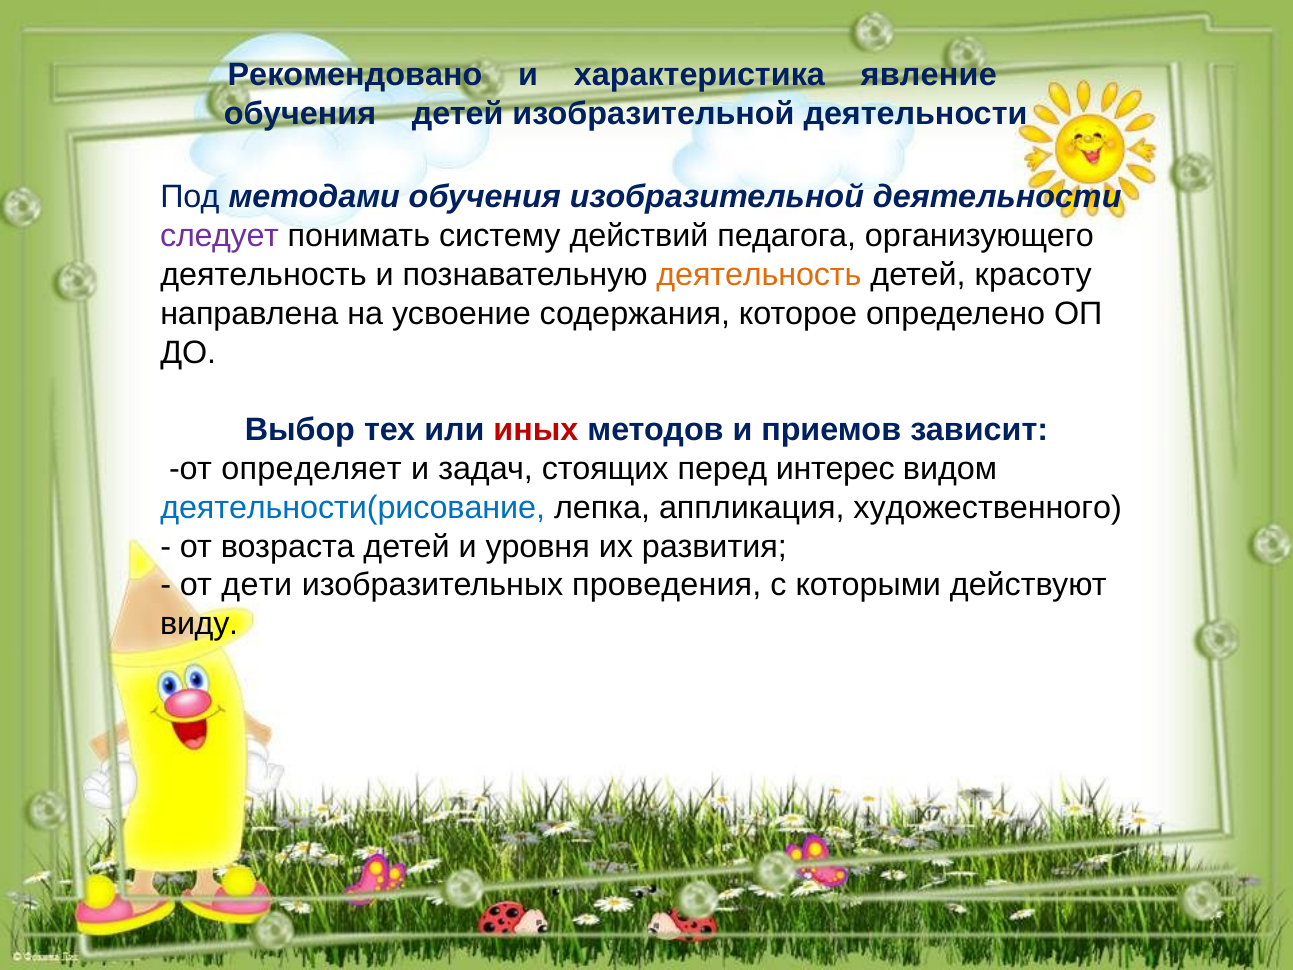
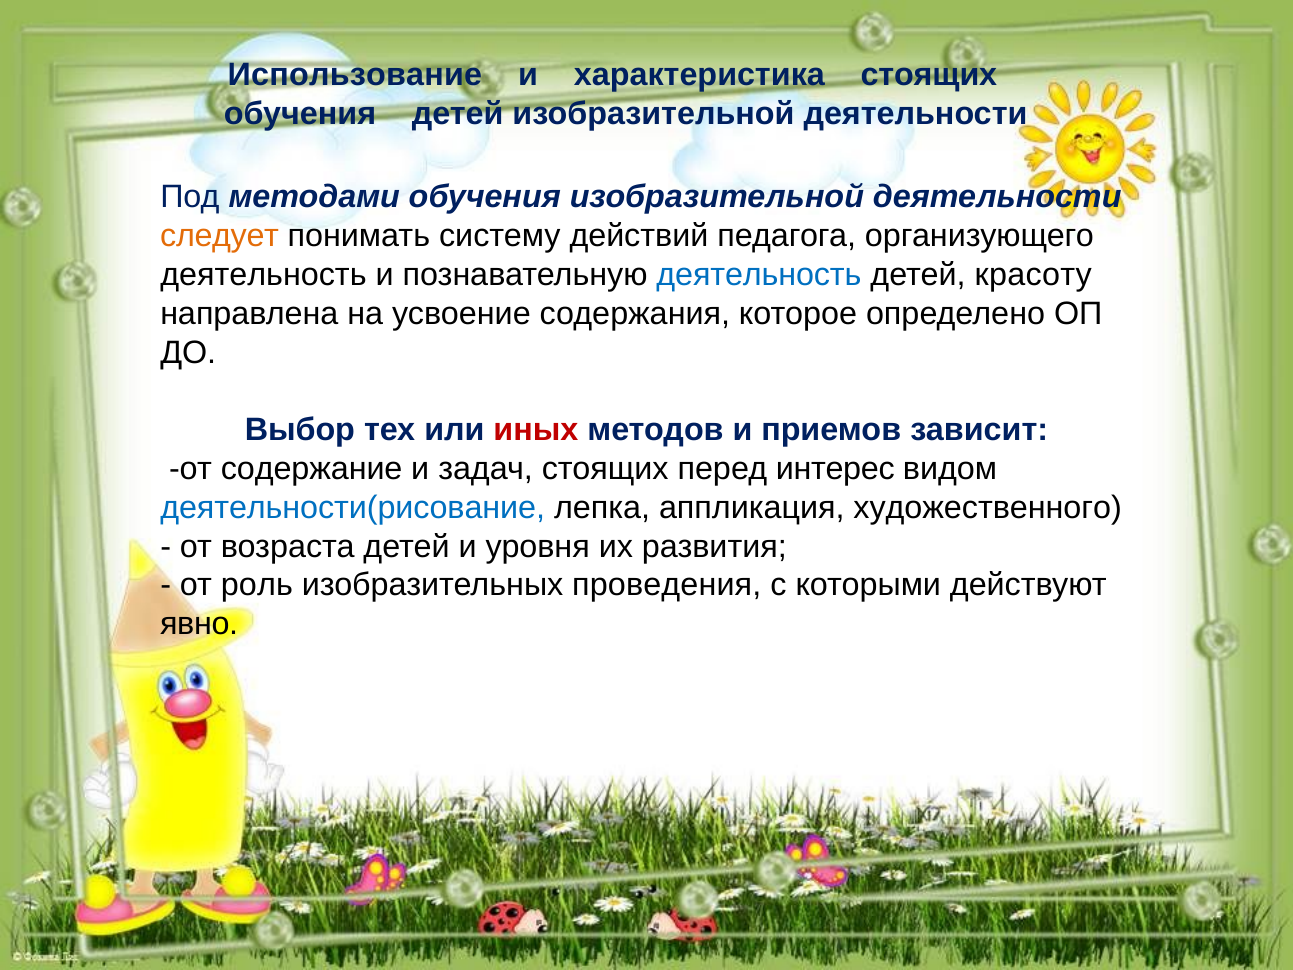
Рекомендовано: Рекомендовано -> Использование (355, 75)
характеристика явление: явление -> стоящих (929, 75)
следует colour: purple -> orange (220, 236)
деятельность colour: orange -> blue (759, 275)
определяет: определяет -> содержание (312, 469)
дети: дети -> роль (257, 585)
виду: виду -> явно (199, 624)
